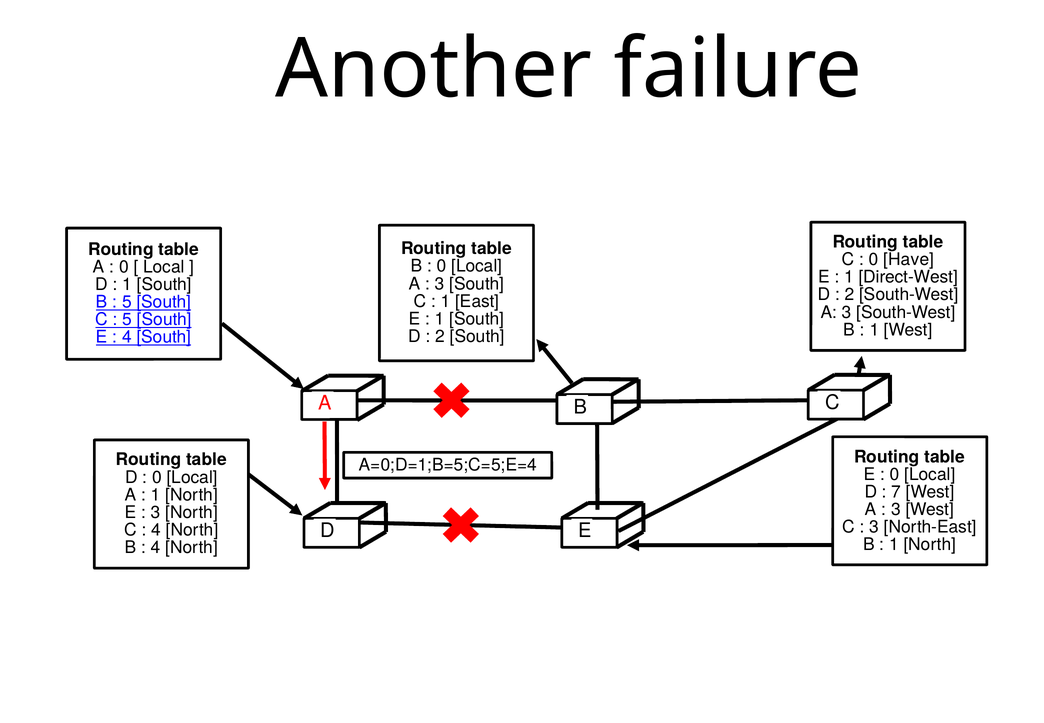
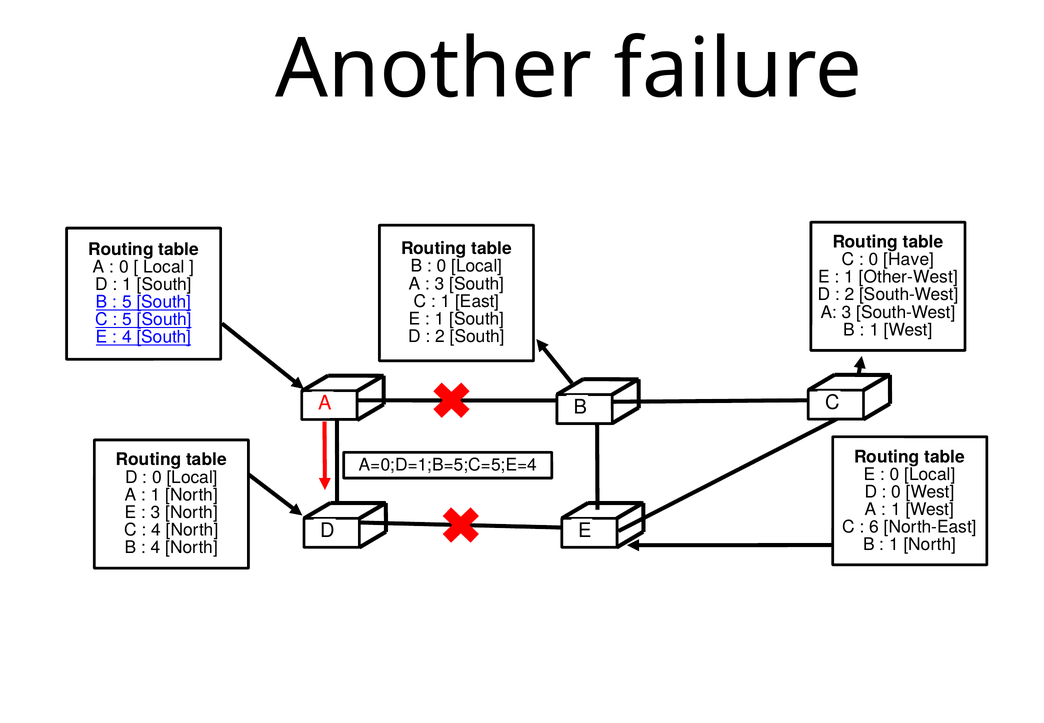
Direct-West: Direct-West -> Other-West (908, 277)
7: 7 -> 0 (896, 492)
3: 3 -> 1 (896, 509)
3: 3 -> 6 (874, 527)
